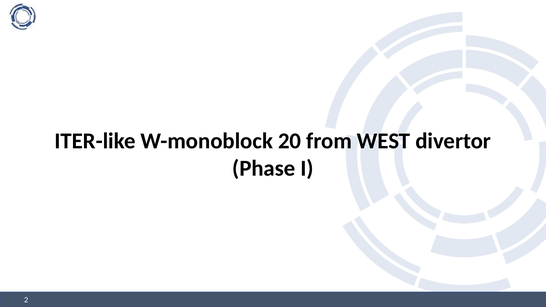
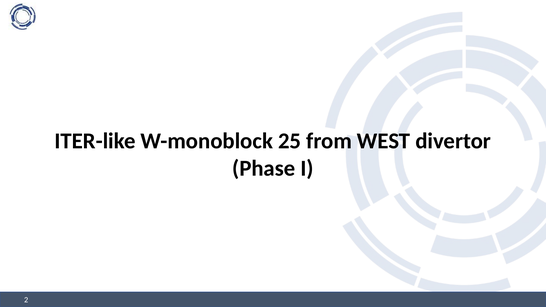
20: 20 -> 25 (290, 141)
